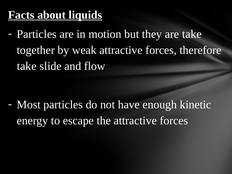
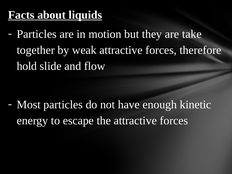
take: take -> hold (27, 66)
